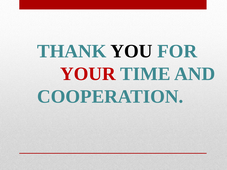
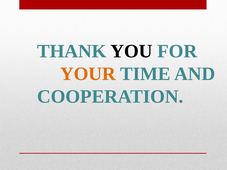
YOUR colour: red -> orange (88, 74)
